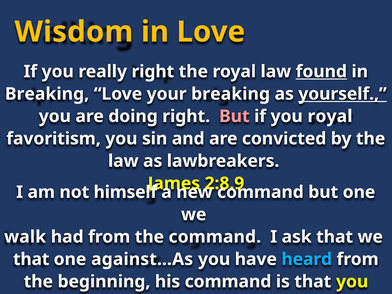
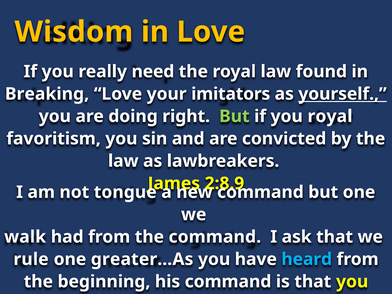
really right: right -> need (153, 72)
found underline: present -> none (321, 72)
your breaking: breaking -> imitators (231, 94)
But colour: pink -> light green (234, 116)
himself: himself -> tongue (125, 192)
that: that -> rule (31, 259)
against…As: against…As -> greater…As (142, 259)
